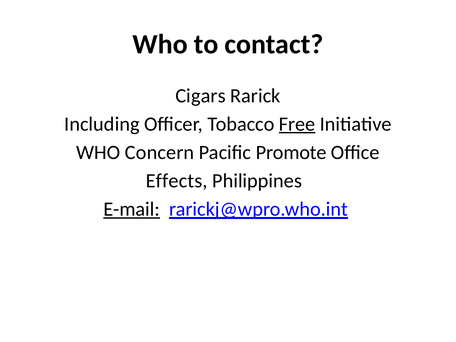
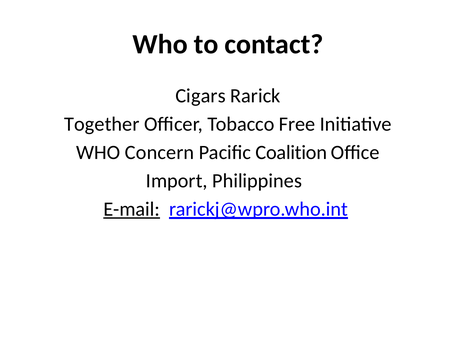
Including: Including -> Together (102, 124)
Free underline: present -> none (297, 124)
Promote: Promote -> Coalition (291, 152)
Effects: Effects -> Import (177, 181)
